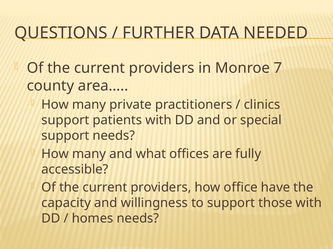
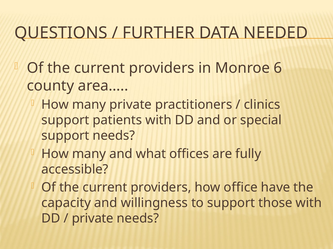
7: 7 -> 6 (278, 68)
homes: homes -> private (93, 219)
